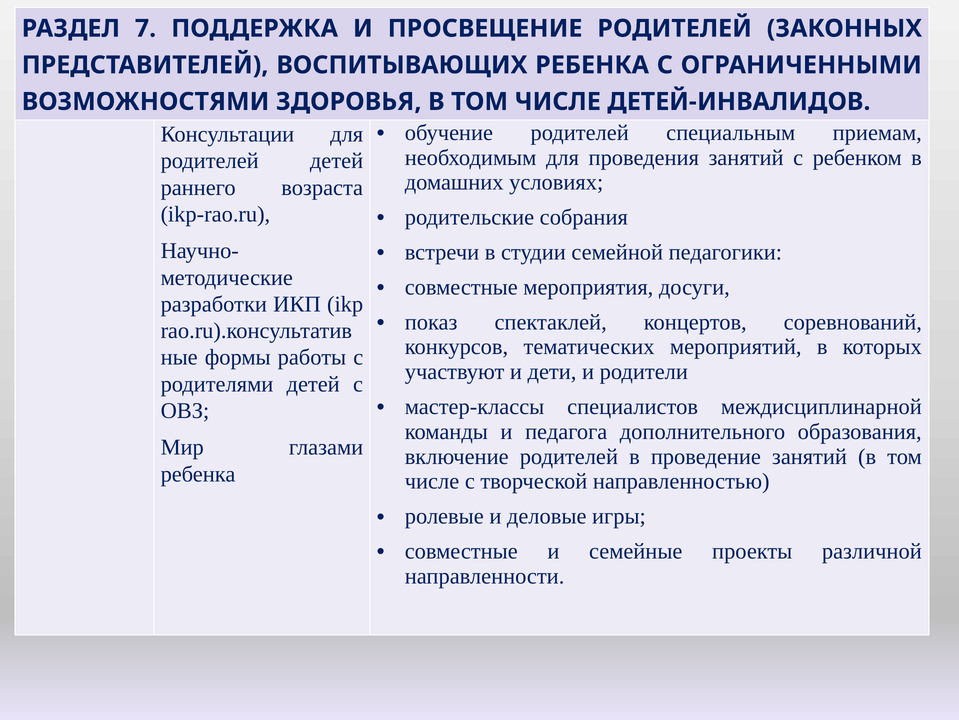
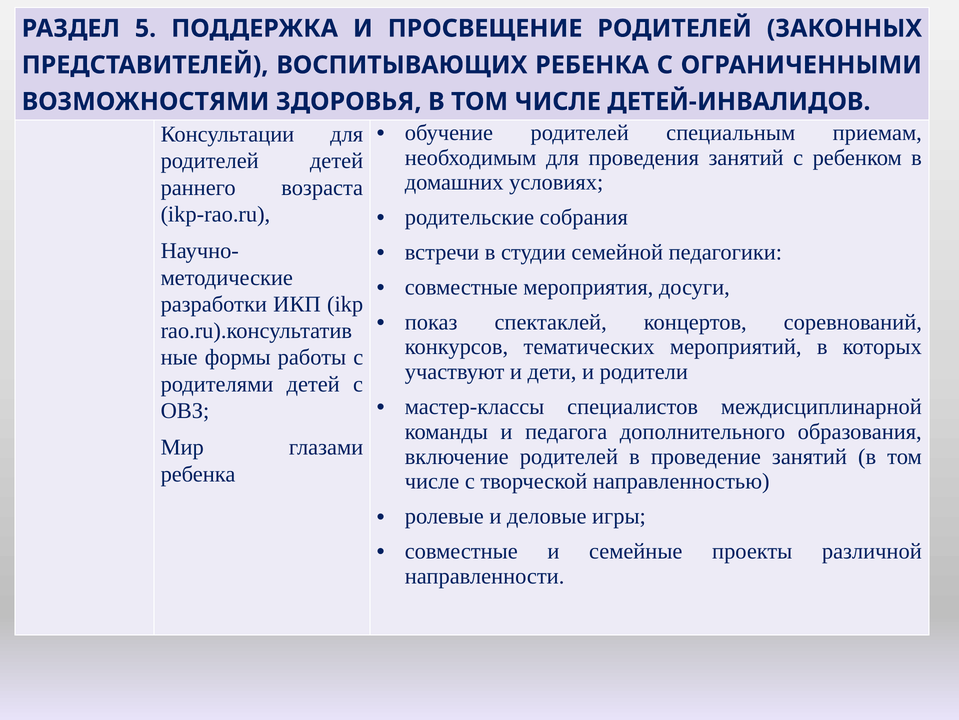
7: 7 -> 5 (146, 28)
